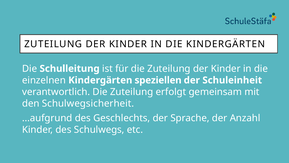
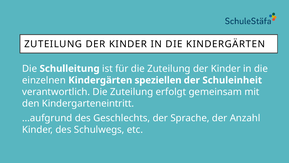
Schulwegsicherheit: Schulwegsicherheit -> Kindergarteneintritt (88, 103)
